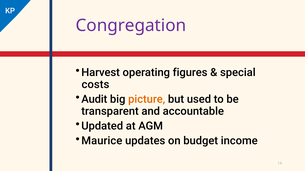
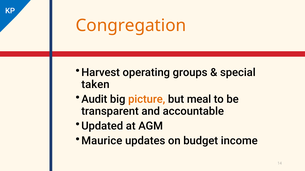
Congregation colour: purple -> orange (131, 26)
figures: figures -> groups (190, 73)
costs: costs -> taken (95, 85)
used: used -> meal (199, 100)
